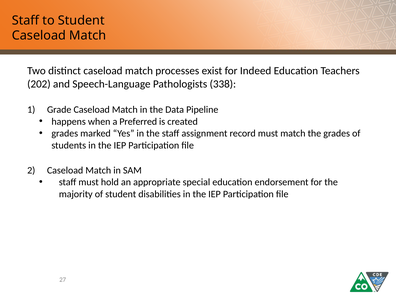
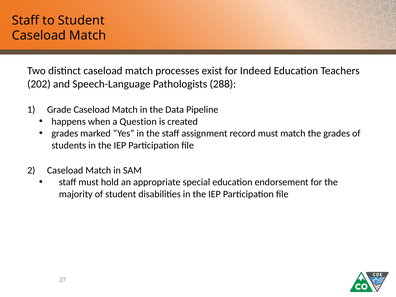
338: 338 -> 288 (223, 84)
Preferred: Preferred -> Question (138, 121)
